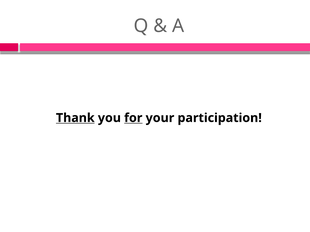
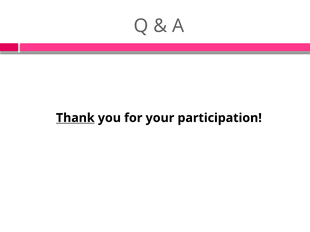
for underline: present -> none (133, 118)
